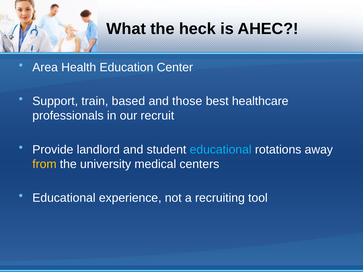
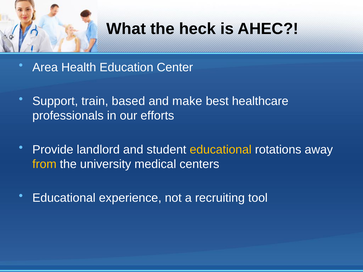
those: those -> make (187, 101)
recruit: recruit -> efforts (157, 116)
educational colour: light blue -> yellow (221, 150)
